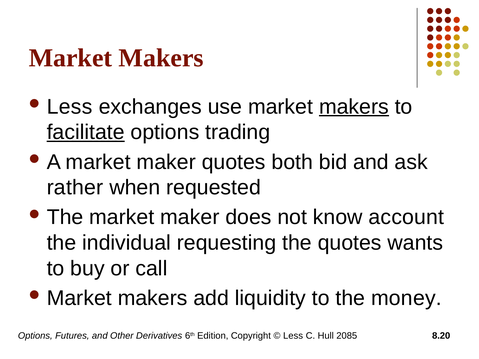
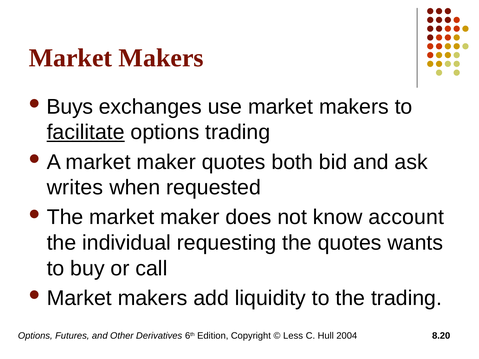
Less: Less -> Buys (70, 107)
makers underline: present -> none (354, 107)
rather: rather -> writes (75, 188)
the money: money -> trading (407, 298)
2085: 2085 -> 2004 (347, 336)
